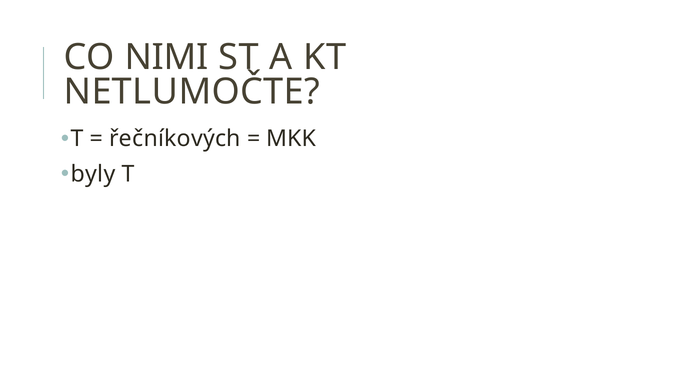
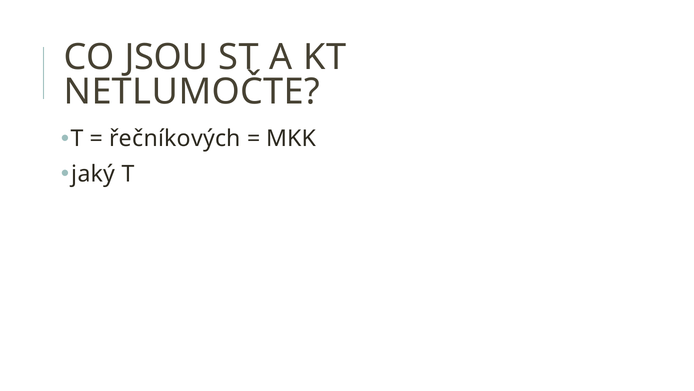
NIMI: NIMI -> JSOU (166, 57)
byly: byly -> jaký (93, 174)
